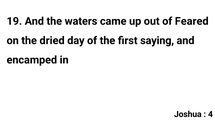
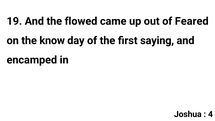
waters: waters -> flowed (81, 21)
dried: dried -> know (52, 41)
